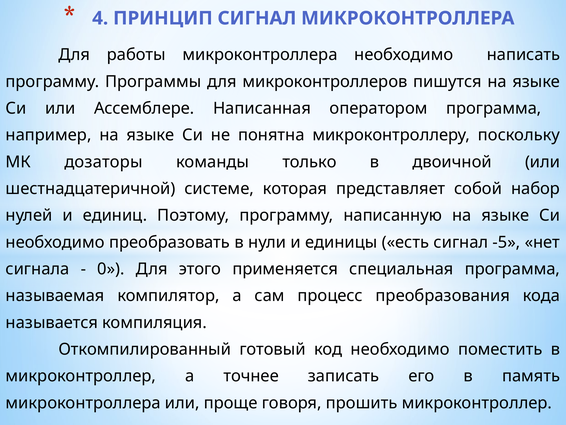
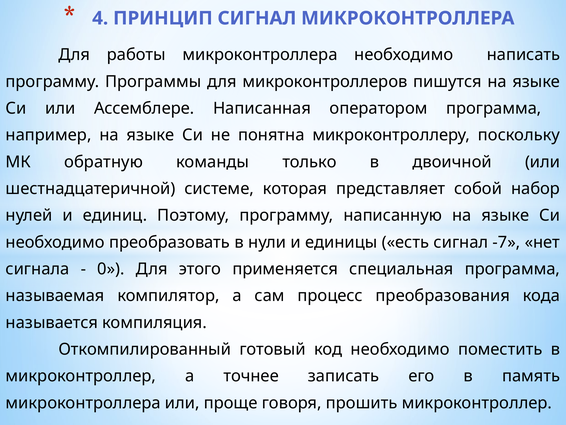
дозаторы: дозаторы -> обратную (104, 162)
-5: -5 -> -7 (506, 242)
